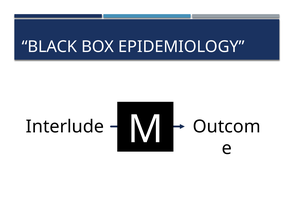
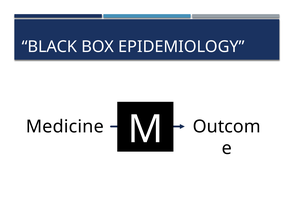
Interlude: Interlude -> Medicine (65, 127)
